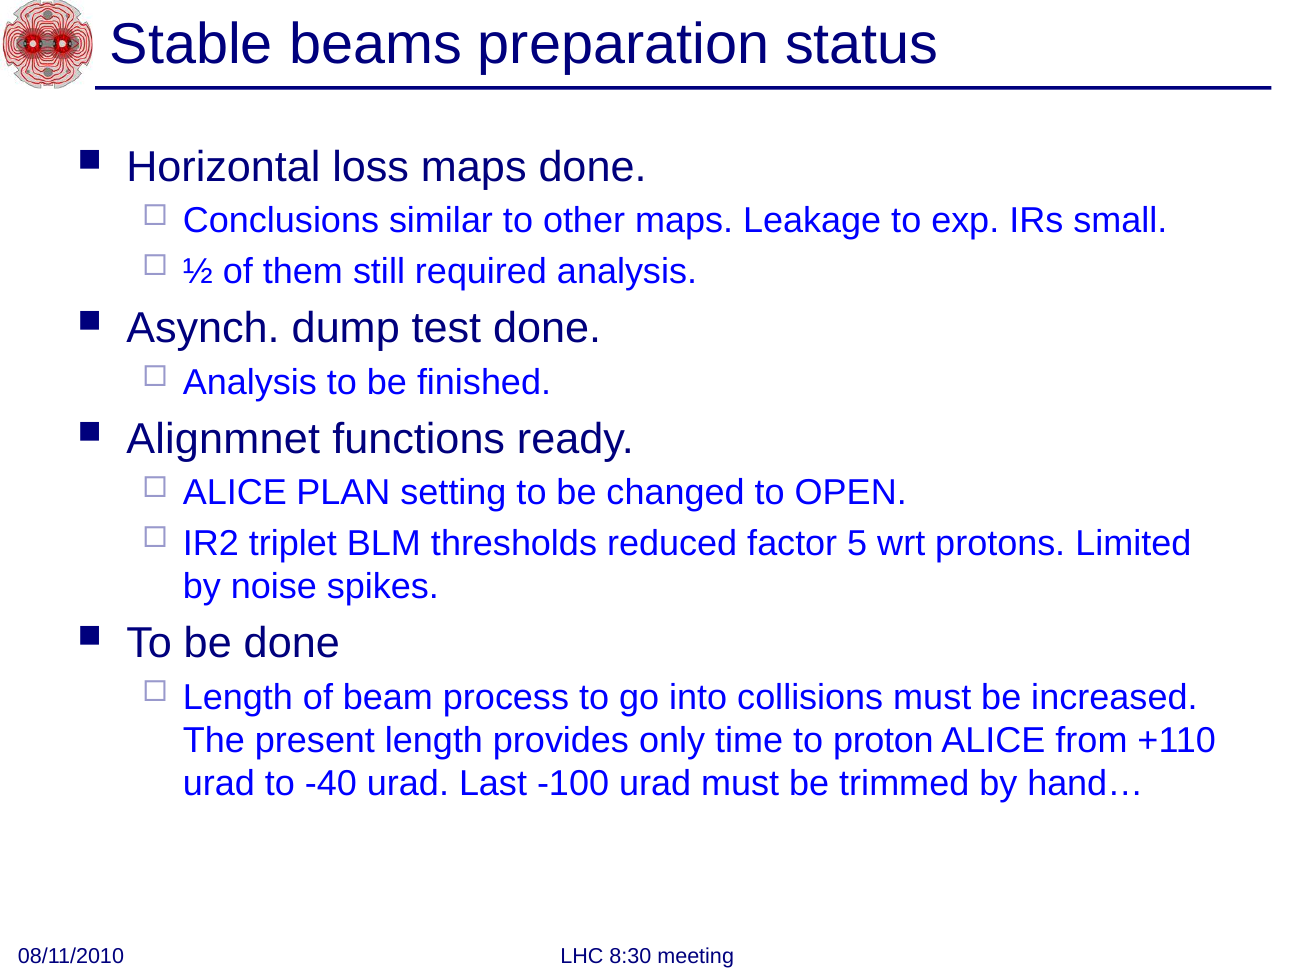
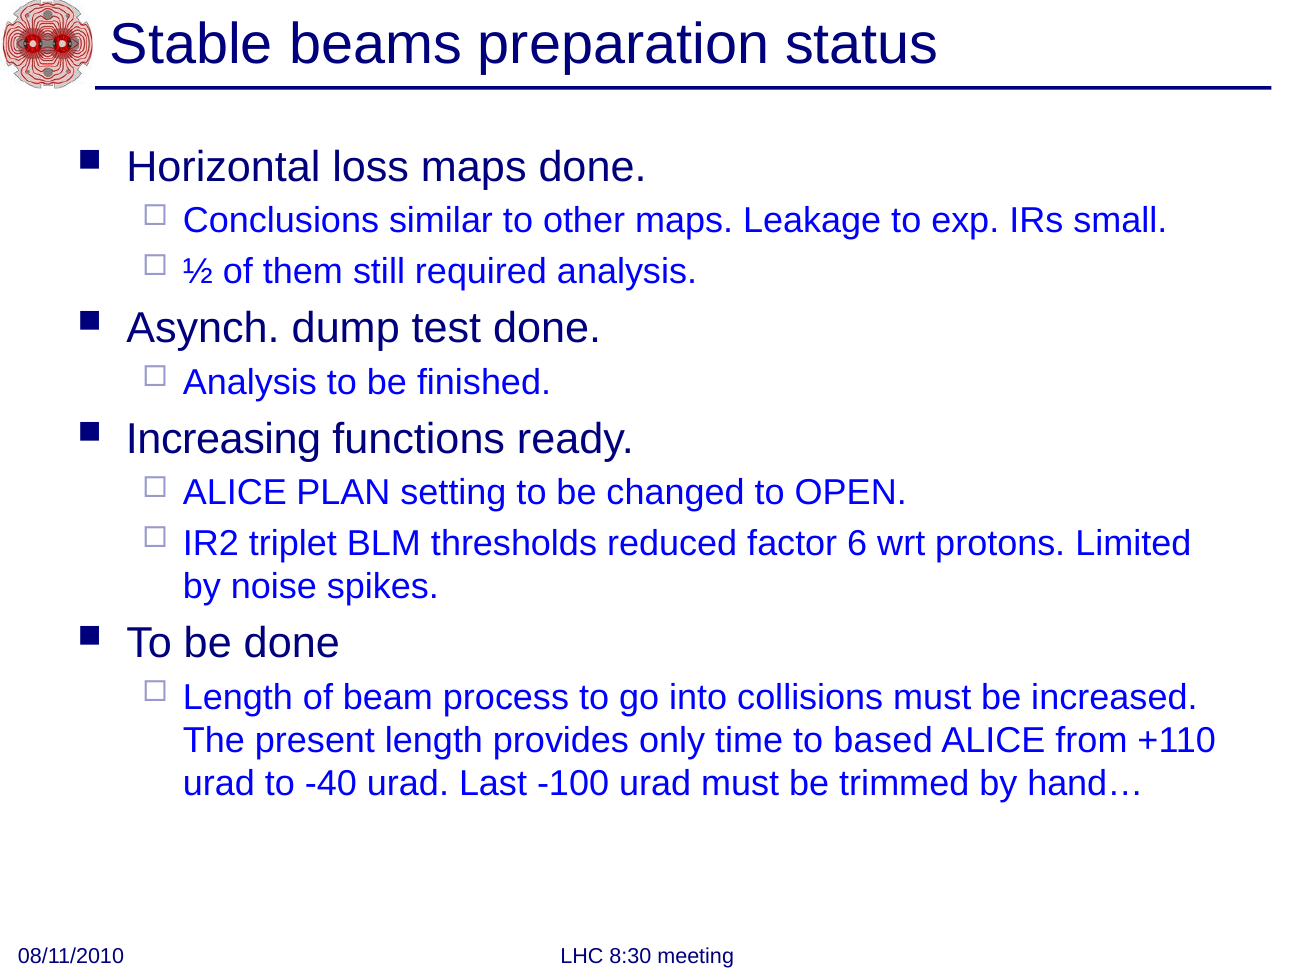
Alignmnet: Alignmnet -> Increasing (224, 439)
5: 5 -> 6 (857, 543)
proton: proton -> based (883, 741)
